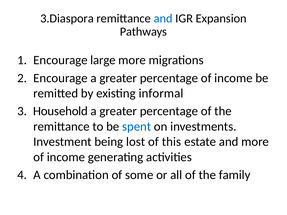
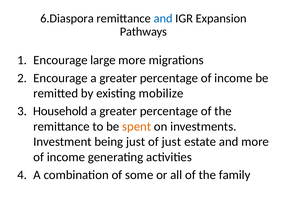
3.Diaspora: 3.Diaspora -> 6.Diaspora (67, 18)
informal: informal -> mobilize (161, 93)
spent colour: blue -> orange (137, 127)
being lost: lost -> just (136, 142)
of this: this -> just (171, 142)
